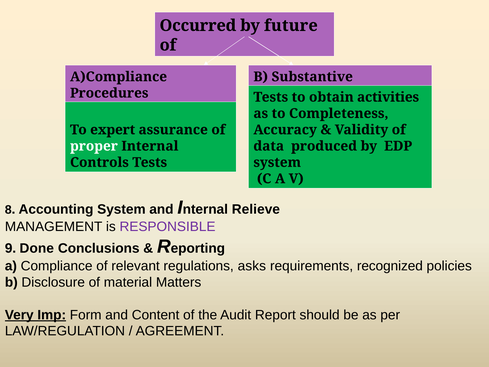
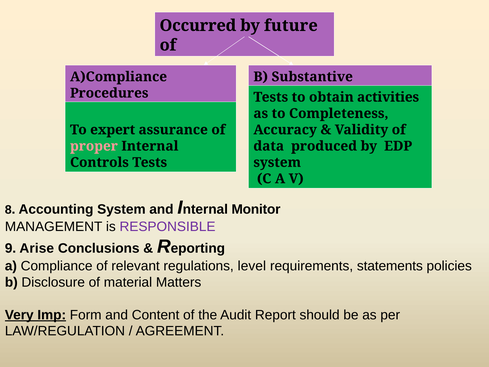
proper colour: white -> pink (94, 146)
Relieve: Relieve -> Monitor (256, 209)
Done: Done -> Arise (37, 248)
asks: asks -> level (252, 266)
recognized: recognized -> statements (390, 266)
